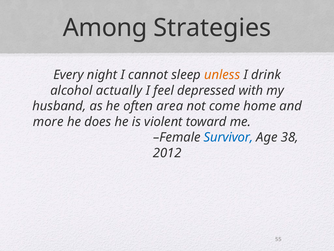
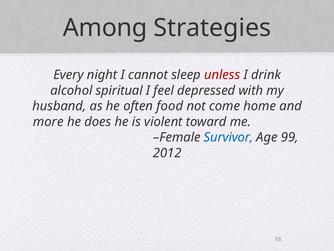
unless colour: orange -> red (222, 75)
actually: actually -> spiritual (119, 90)
area: area -> food (170, 106)
38: 38 -> 99 (290, 137)
